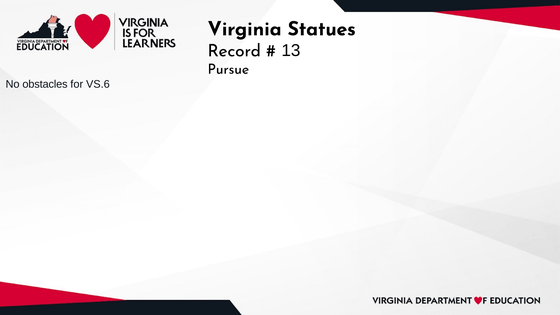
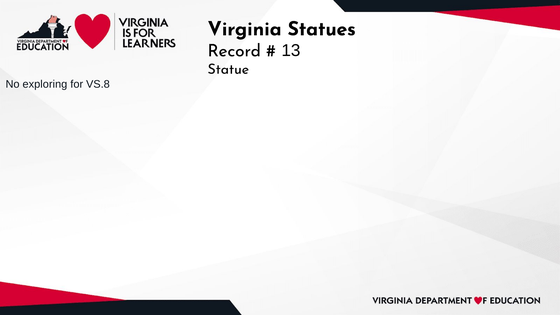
Pursue: Pursue -> Statue (228, 69)
obstacles: obstacles -> exploring (45, 84)
VS.6: VS.6 -> VS.8 (98, 84)
